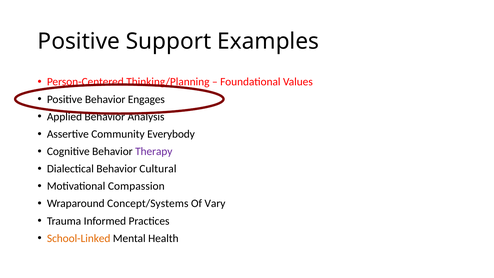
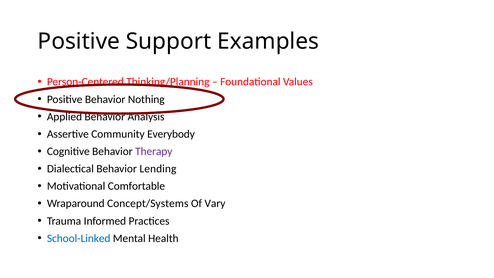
Engages: Engages -> Nothing (146, 99)
Cultural: Cultural -> Lending (158, 169)
Compassion: Compassion -> Comfortable (136, 186)
School-Linked colour: orange -> blue (79, 238)
